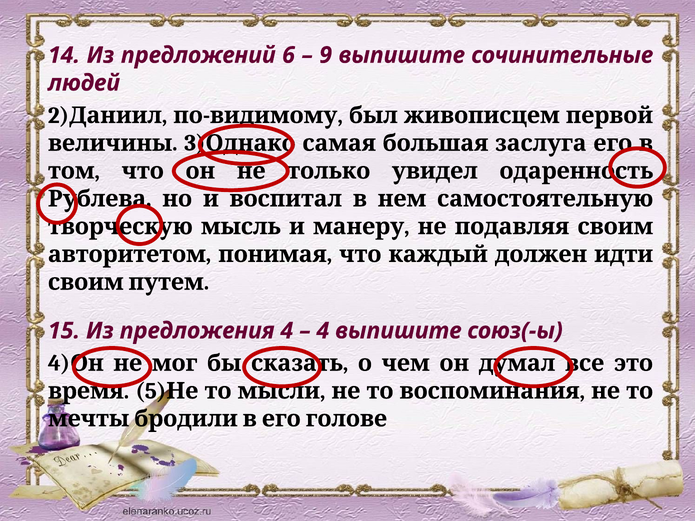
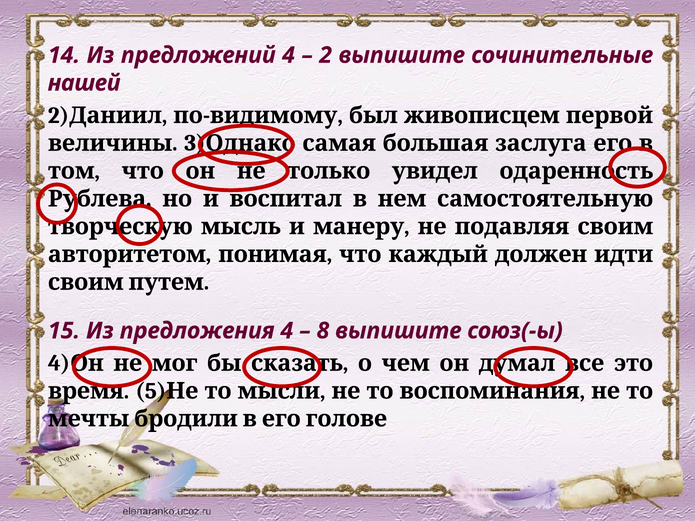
предложений 6: 6 -> 4 (289, 55)
9: 9 -> 2 (326, 55)
людей: людей -> нашей (84, 83)
4: 4 -> 8 (323, 331)
